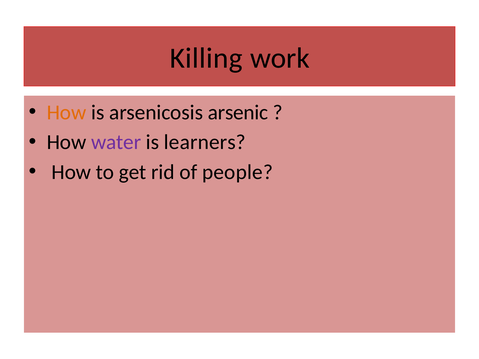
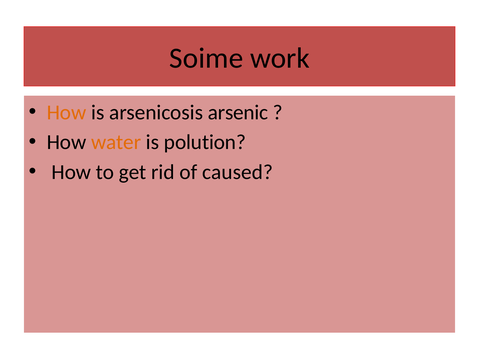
Killing: Killing -> Soime (206, 58)
water colour: purple -> orange (116, 142)
learners: learners -> polution (205, 142)
people: people -> caused (238, 172)
